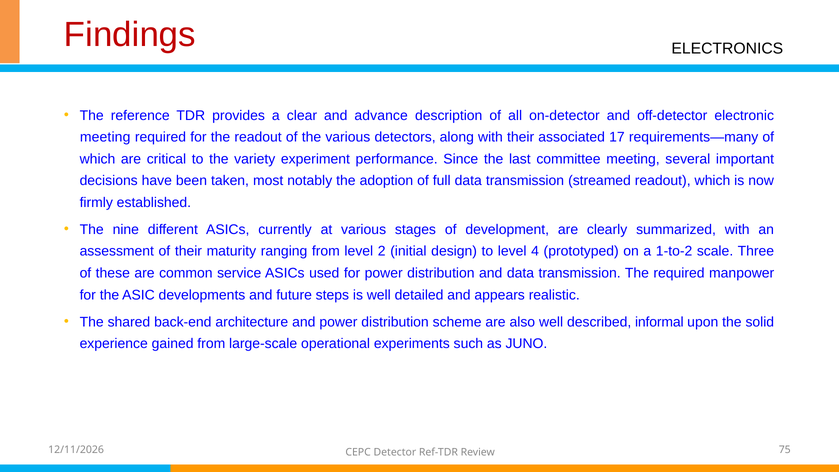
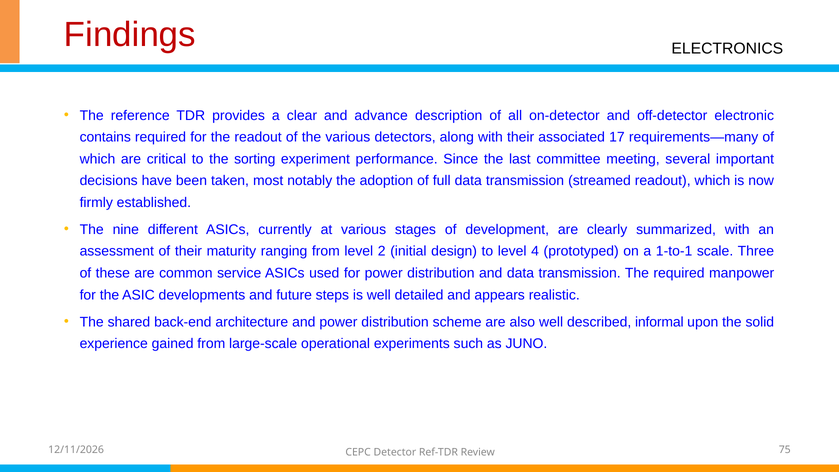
meeting: meeting -> contains (105, 137)
variety: variety -> sorting (255, 159)
1-to-2: 1-to-2 -> 1-to-1 (674, 251)
